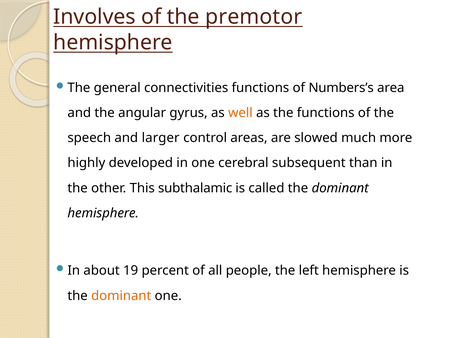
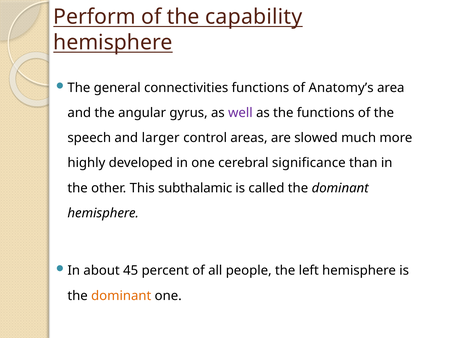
Involves: Involves -> Perform (94, 17)
premotor: premotor -> capability (254, 17)
Numbers’s: Numbers’s -> Anatomy’s (341, 88)
well colour: orange -> purple (240, 113)
subsequent: subsequent -> significance (309, 163)
19: 19 -> 45 (131, 271)
